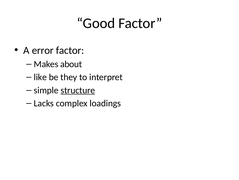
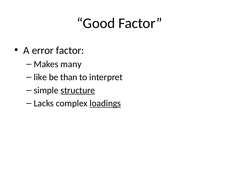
about: about -> many (71, 64)
they: they -> than (69, 77)
loadings underline: none -> present (105, 103)
